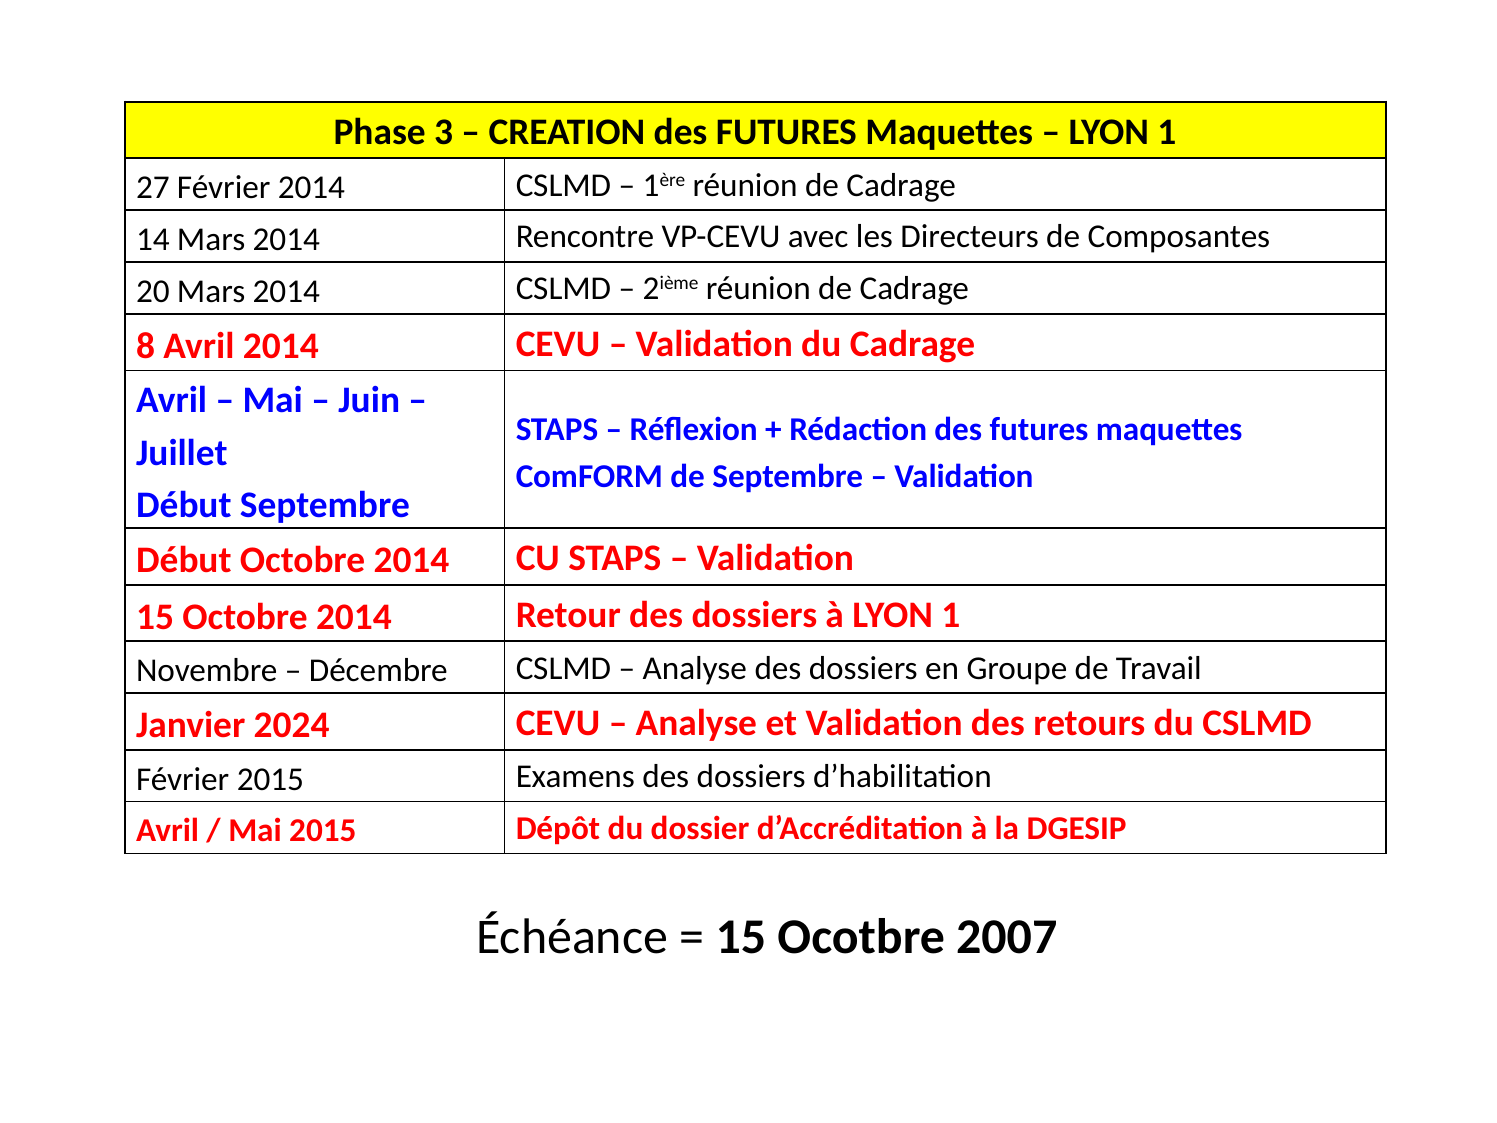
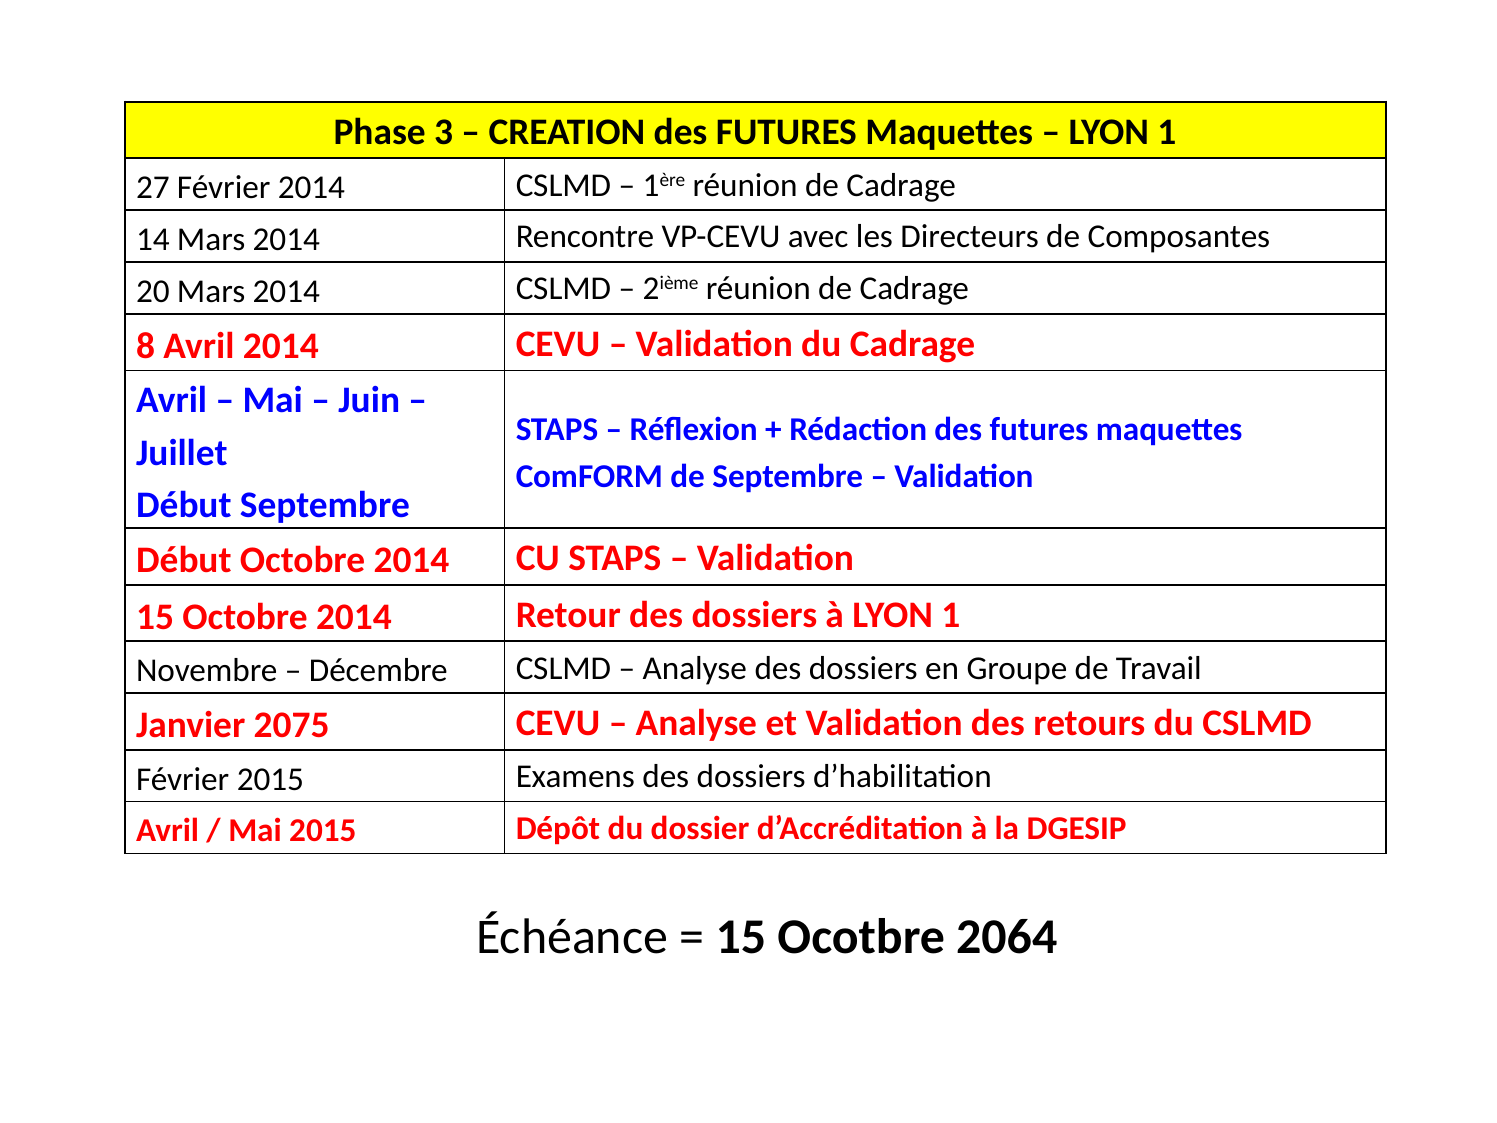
2024: 2024 -> 2075 (292, 725)
2007: 2007 -> 2064 (1007, 937)
